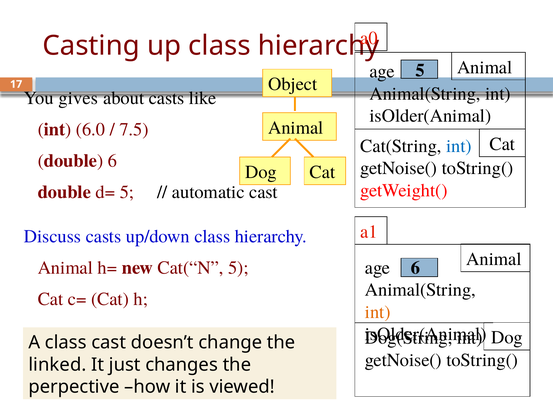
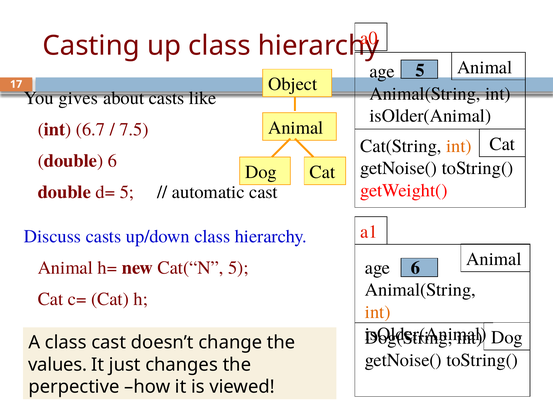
6.0: 6.0 -> 6.7 (91, 129)
int colour: blue -> orange (459, 146)
linked: linked -> values (58, 364)
